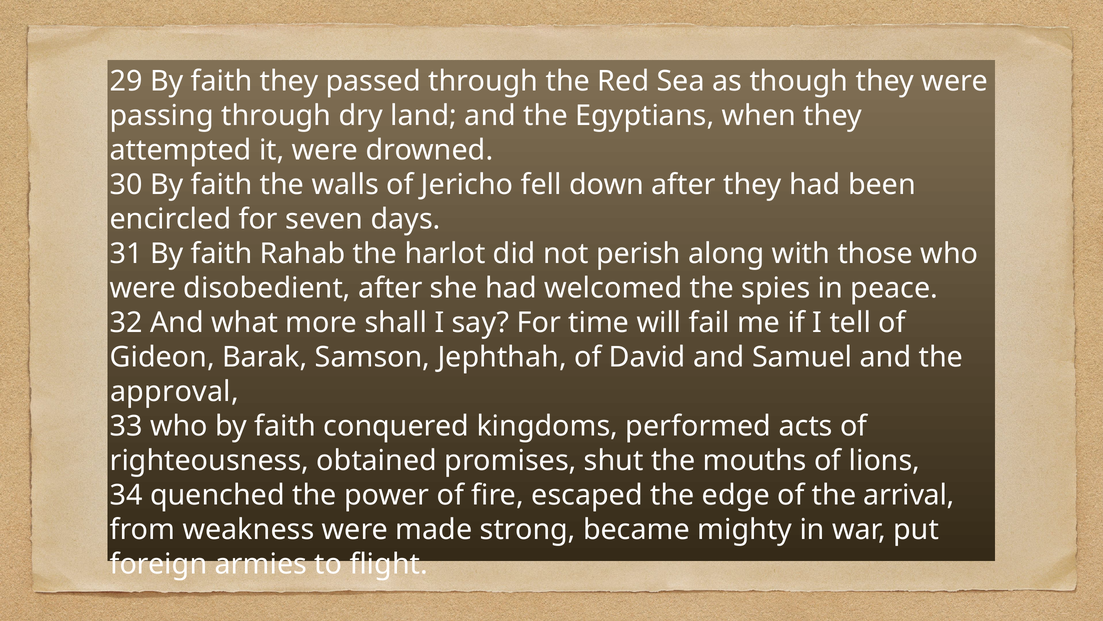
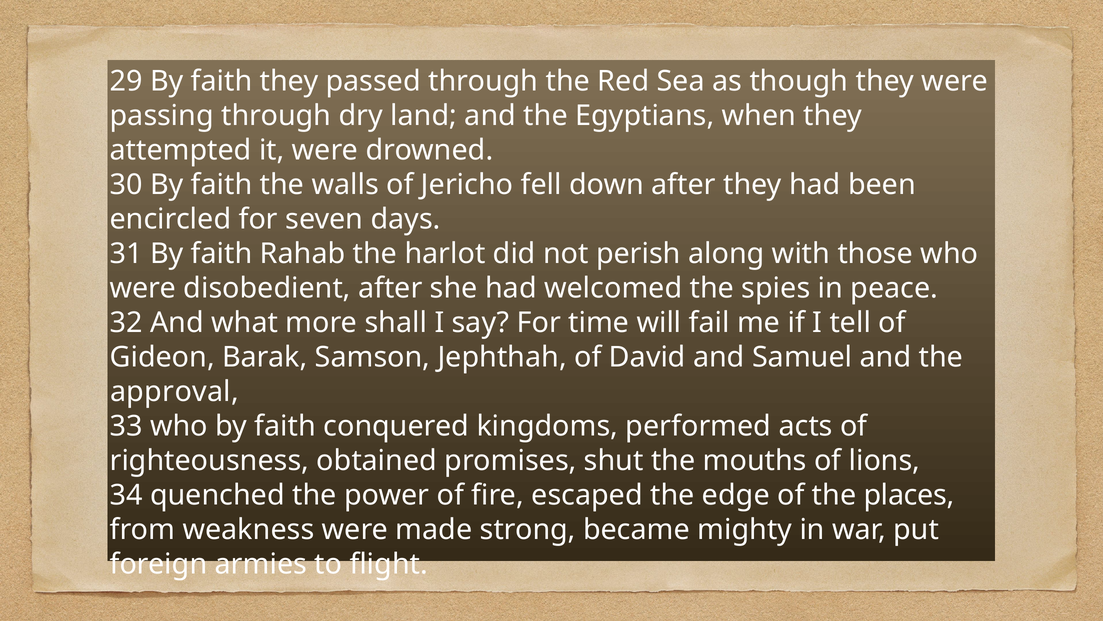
arrival: arrival -> places (909, 495)
